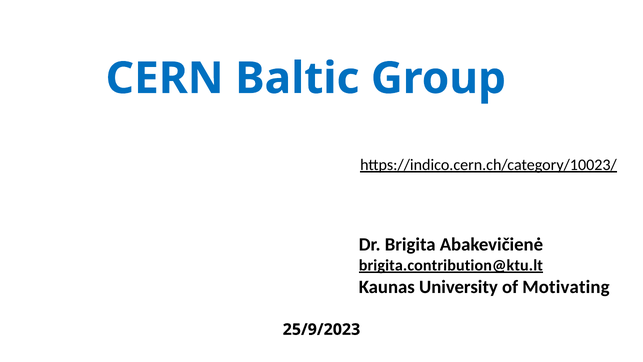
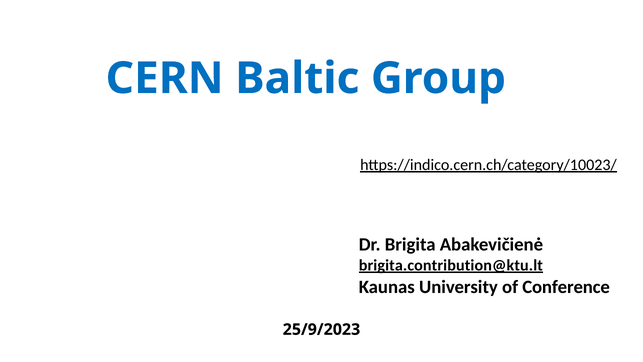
Motivating: Motivating -> Conference (566, 287)
